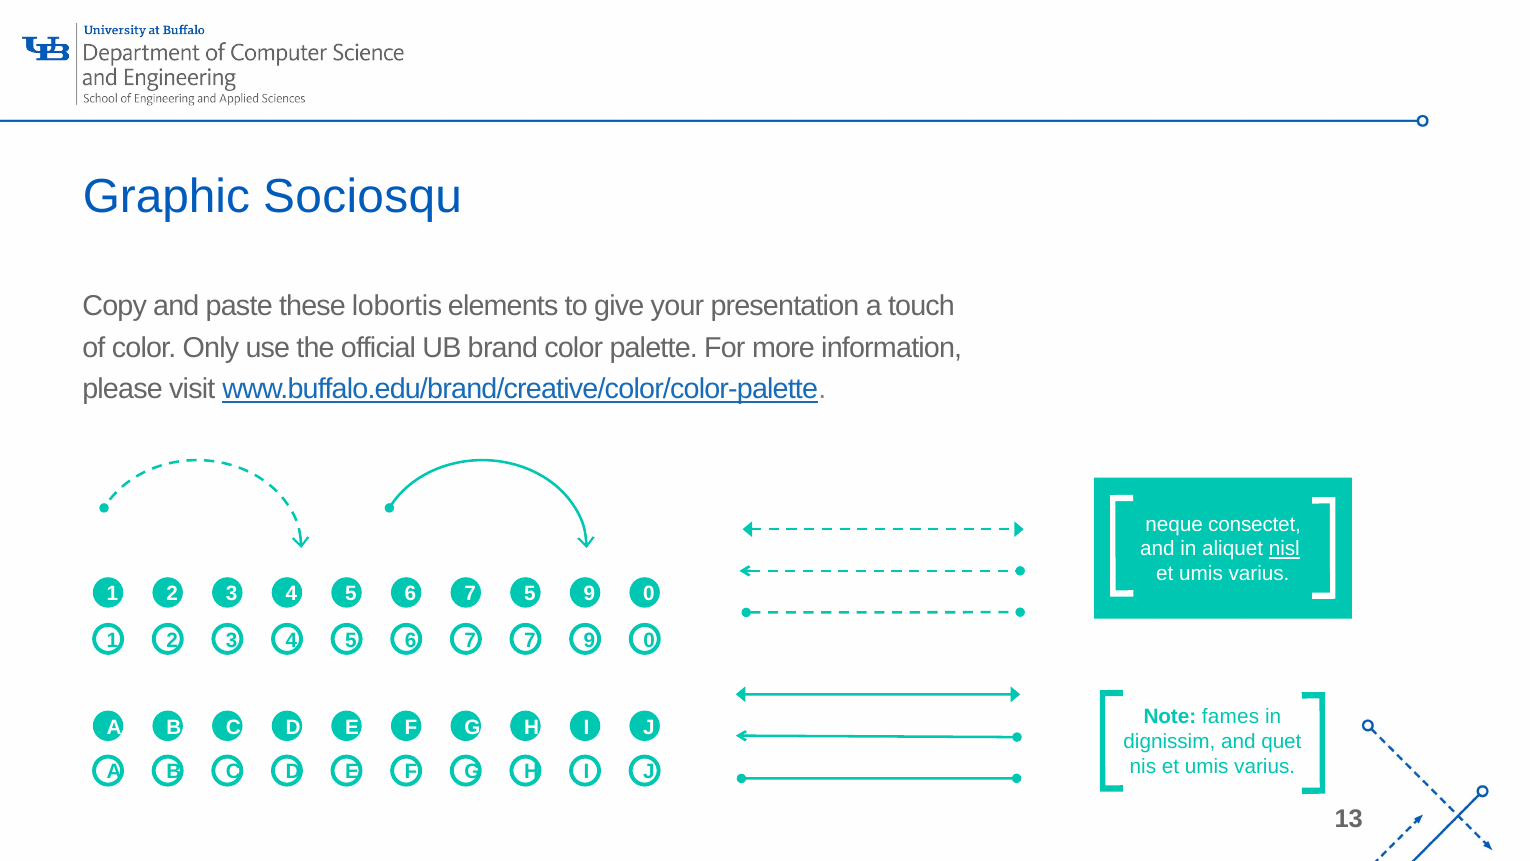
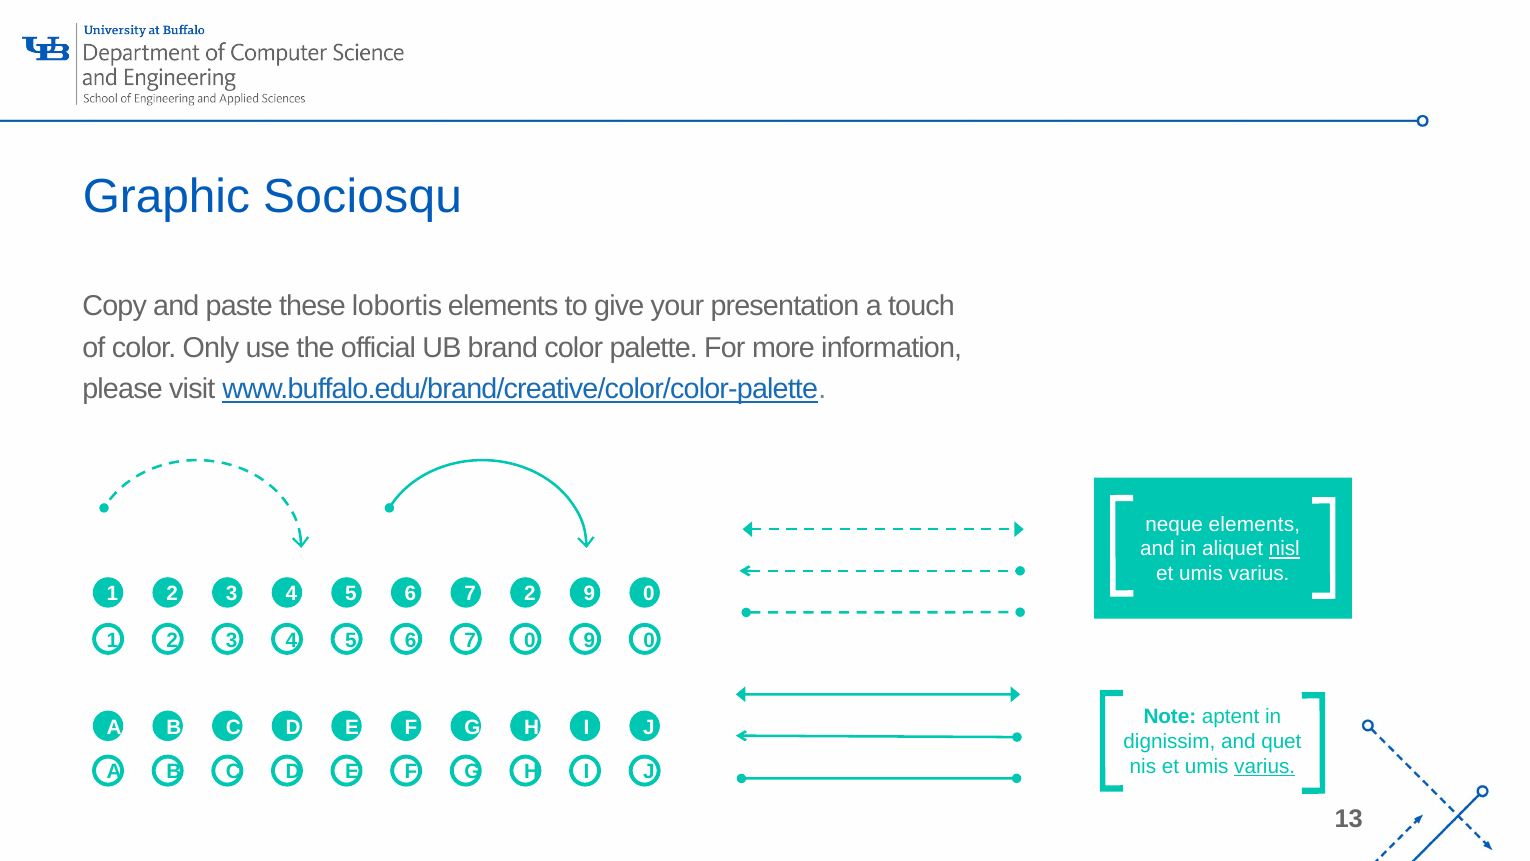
neque consectet: consectet -> elements (1254, 524)
7 5: 5 -> 2 (530, 594)
7 7: 7 -> 0 (530, 640)
fames: fames -> aptent (1231, 716)
varius underline: none -> present (1265, 766)
